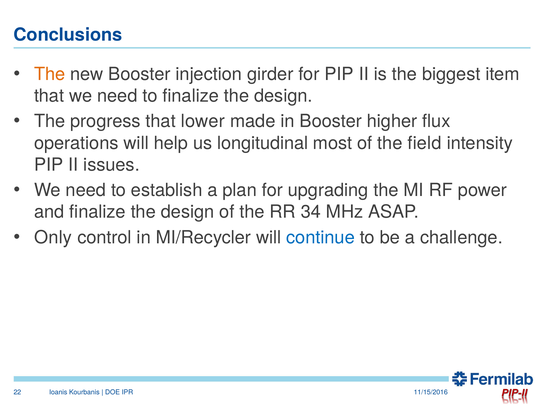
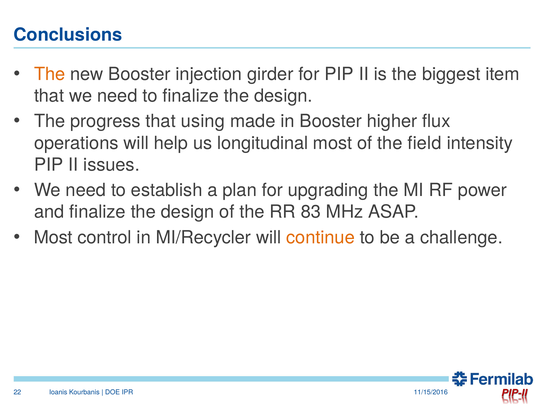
lower: lower -> using (203, 121)
34: 34 -> 83 (311, 212)
Only: Only -> Most (53, 237)
continue colour: blue -> orange (320, 237)
